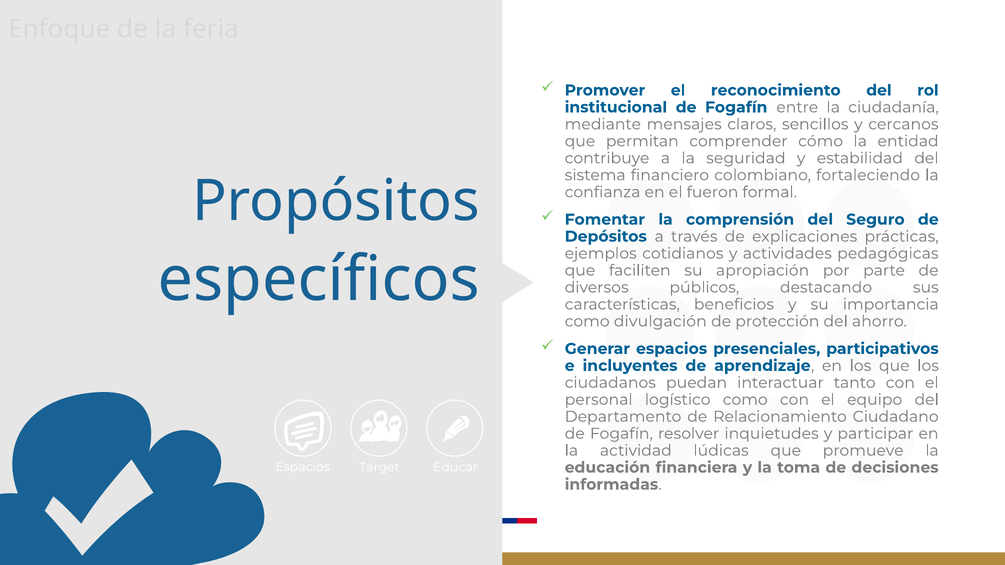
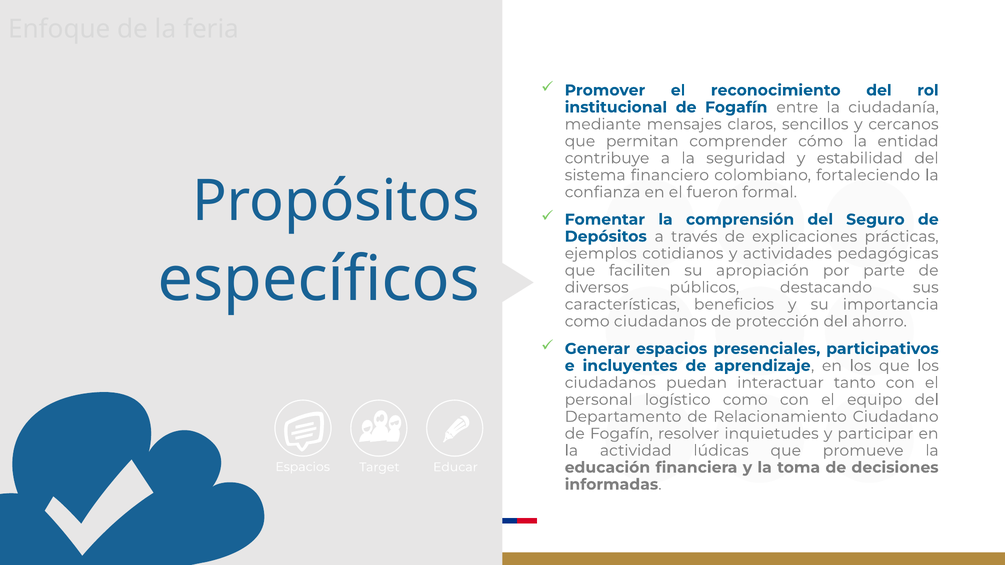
como divulgación: divulgación -> ciudadanos (660, 321)
